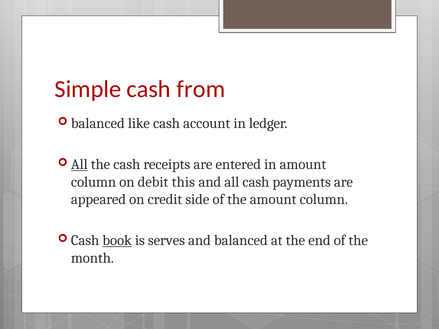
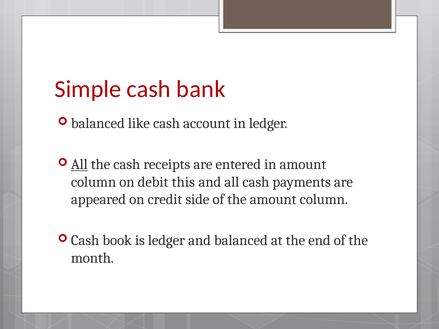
from: from -> bank (201, 89)
book underline: present -> none (117, 241)
is serves: serves -> ledger (166, 241)
